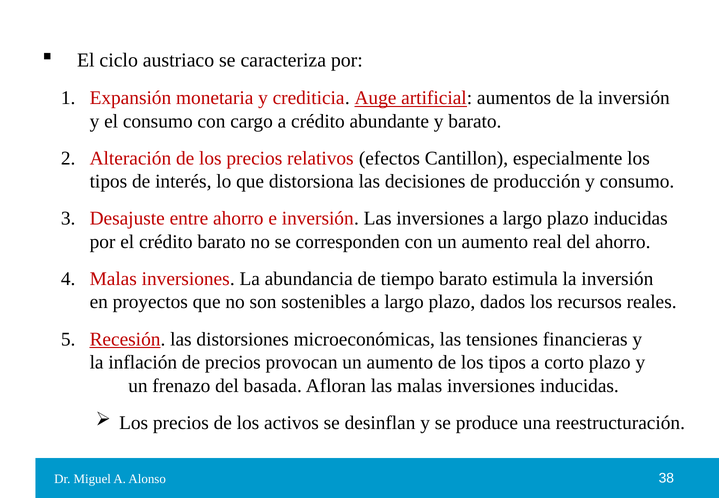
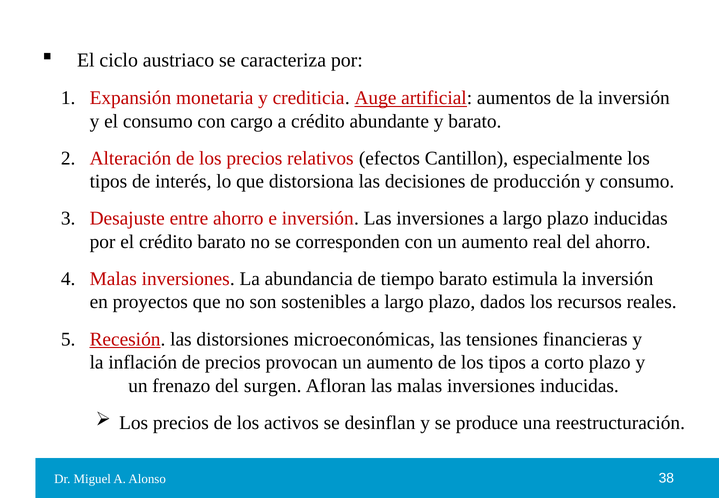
basada: basada -> surgen (273, 385)
